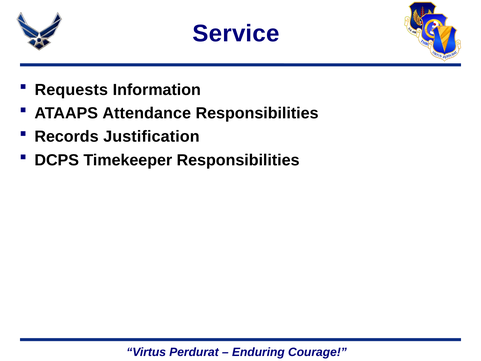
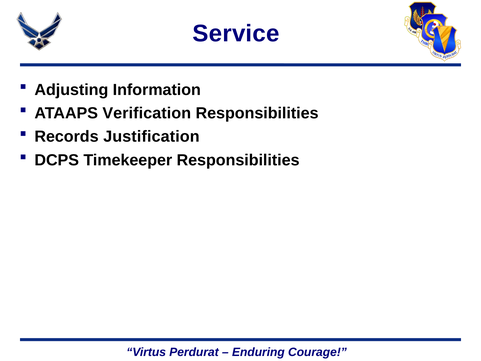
Requests: Requests -> Adjusting (71, 90)
Attendance: Attendance -> Verification (147, 113)
